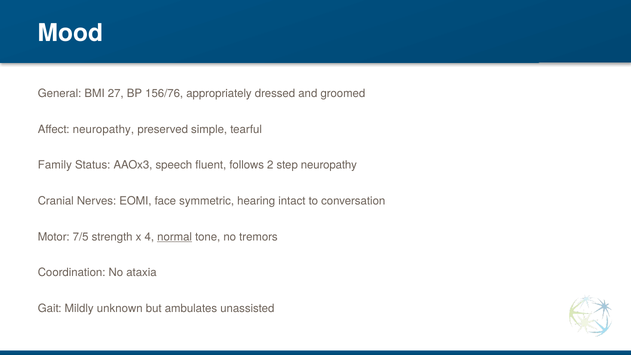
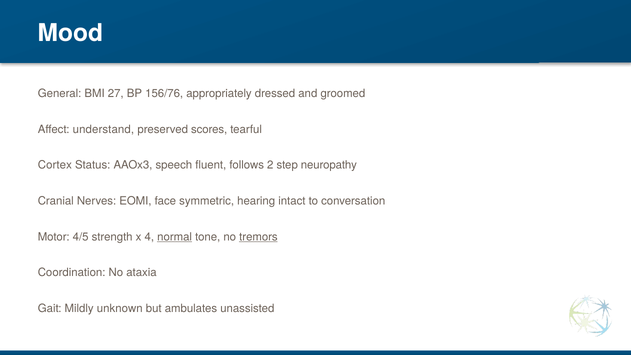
Affect neuropathy: neuropathy -> understand (103, 129)
simple: simple -> scores (209, 129)
Family: Family -> Cortex (55, 165)
7/5: 7/5 -> 4/5 (81, 237)
tremors underline: none -> present (258, 237)
